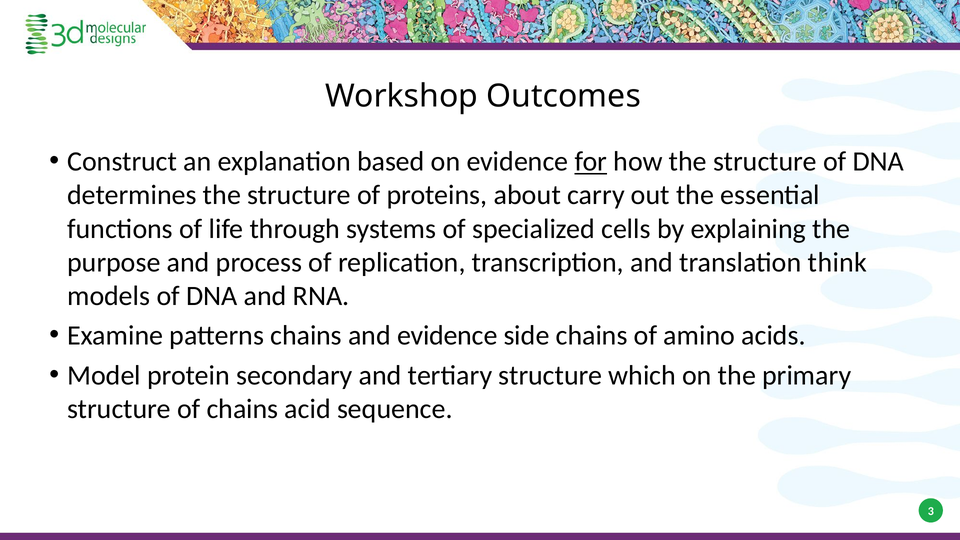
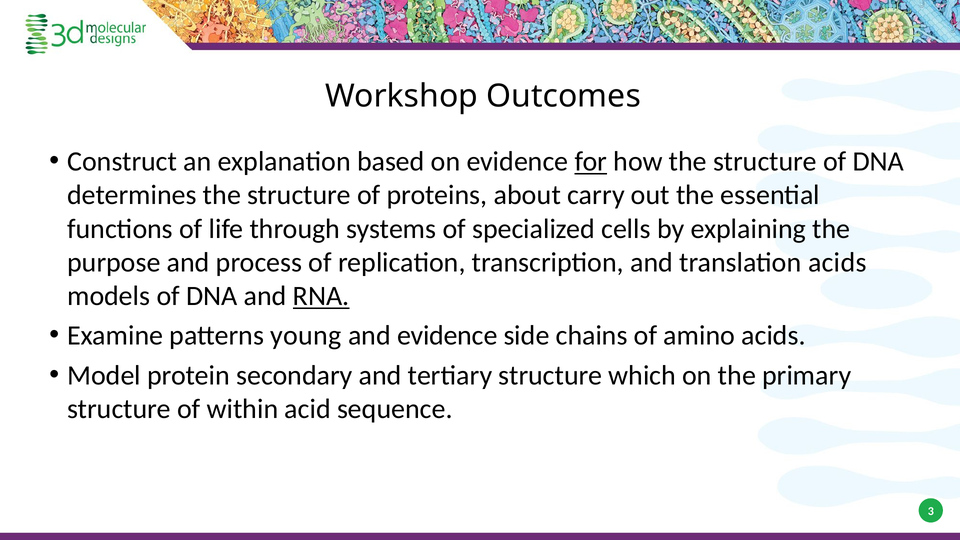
translation think: think -> acids (837, 262)
RNA underline: none -> present (321, 296)
patterns chains: chains -> young (306, 336)
of chains: chains -> within (242, 409)
